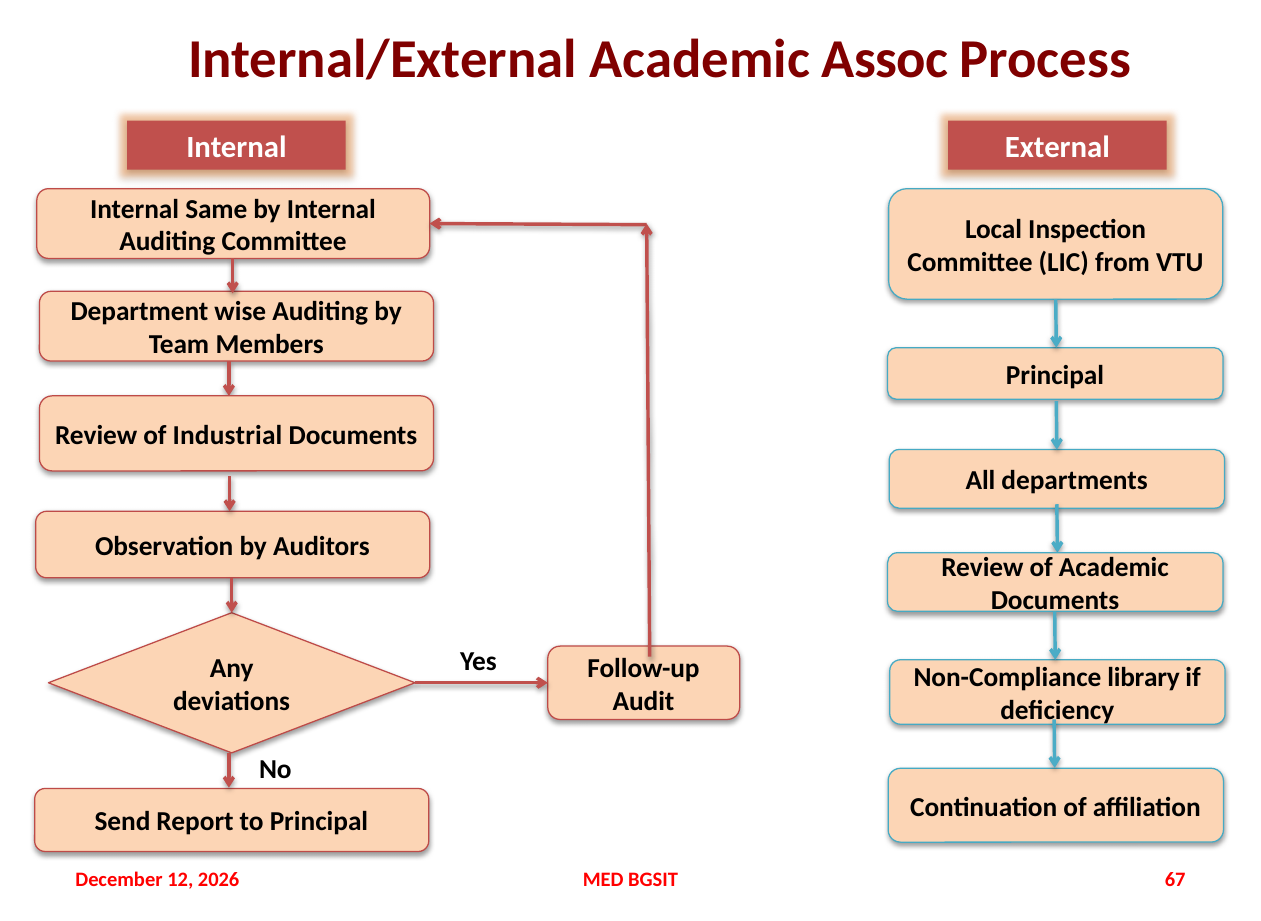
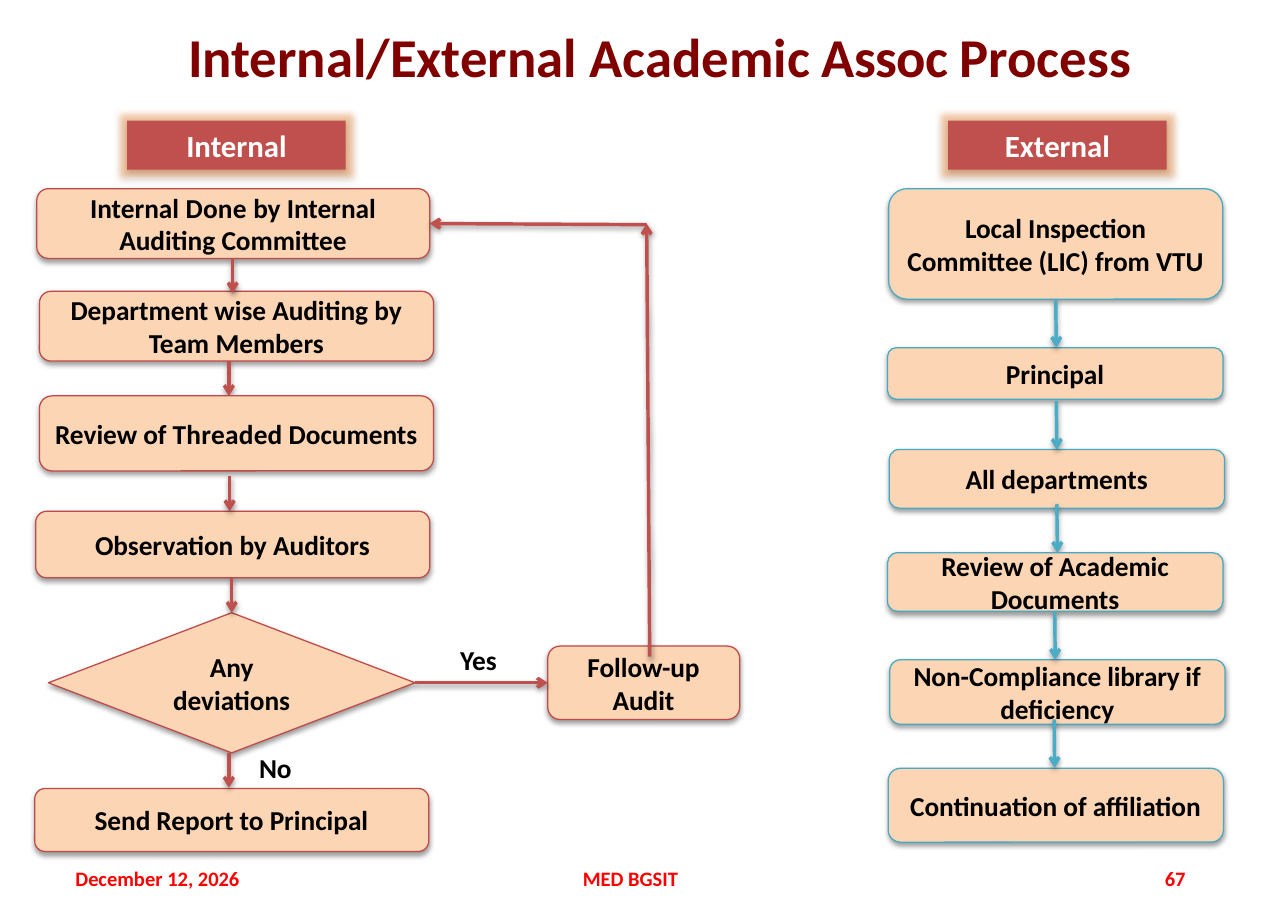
Same: Same -> Done (216, 209)
Industrial: Industrial -> Threaded (228, 435)
